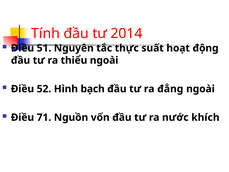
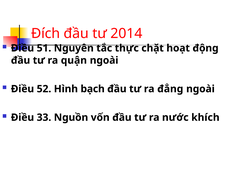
Tính: Tính -> Đích (46, 33)
suất: suất -> chặt (153, 48)
thiểu: thiểu -> quận (74, 60)
71: 71 -> 33 (44, 117)
